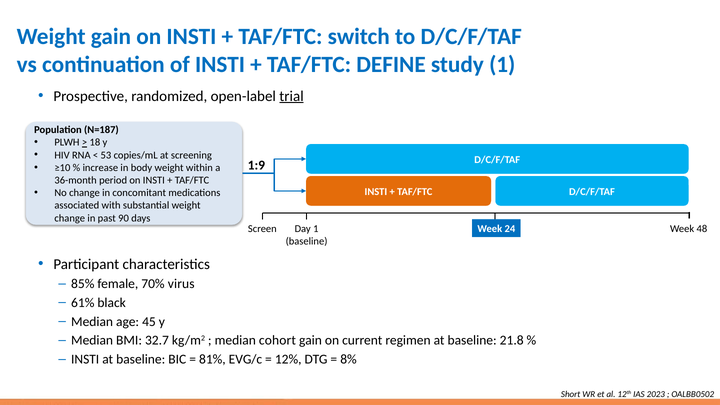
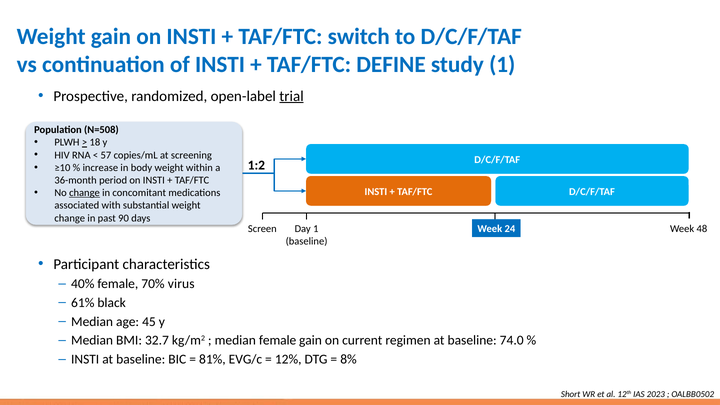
N=187: N=187 -> N=508 (101, 130)
53: 53 -> 57 (106, 155)
1:9: 1:9 -> 1:2 (256, 165)
change underline: none -> present (84, 193)
85%: 85% -> 40% (83, 284)
median cohort: cohort -> female (278, 341)
21.8: 21.8 -> 74.0 (512, 341)
